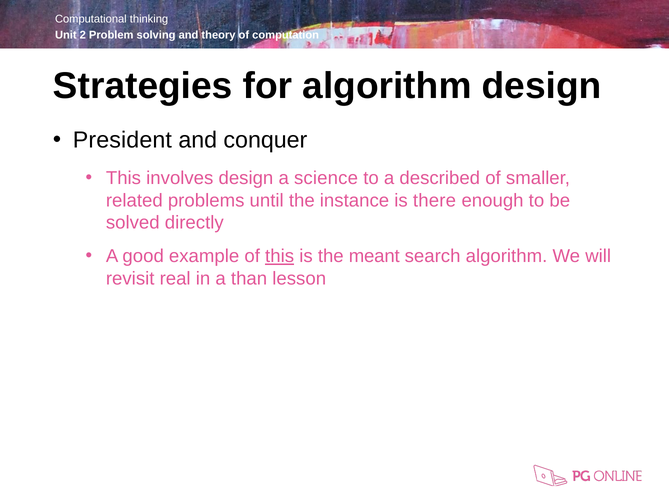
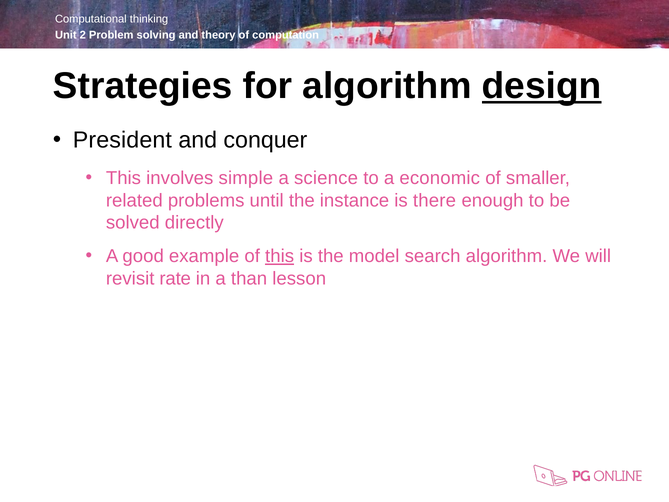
design underline: none -> present (542, 86)
involves design: design -> simple (246, 178)
described: described -> economic (440, 178)
meant: meant -> model (374, 256)
real: real -> rate (175, 278)
